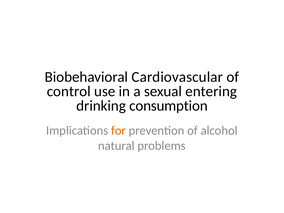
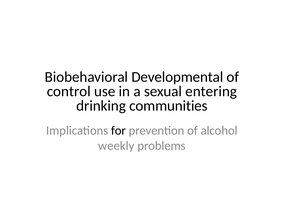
Cardiovascular: Cardiovascular -> Developmental (177, 77)
consumption: consumption -> communities (168, 106)
for colour: orange -> black (118, 131)
natural: natural -> weekly (116, 146)
